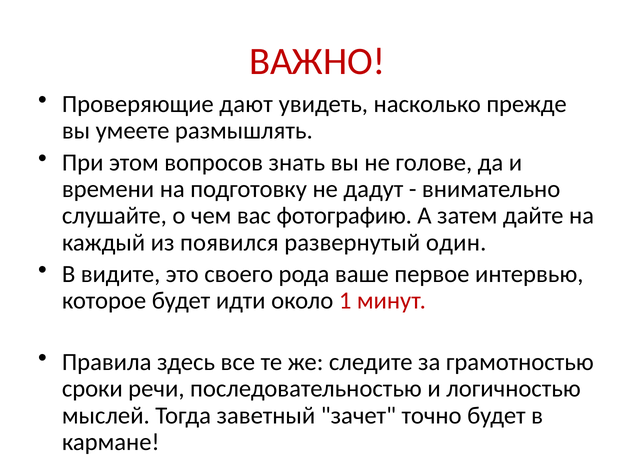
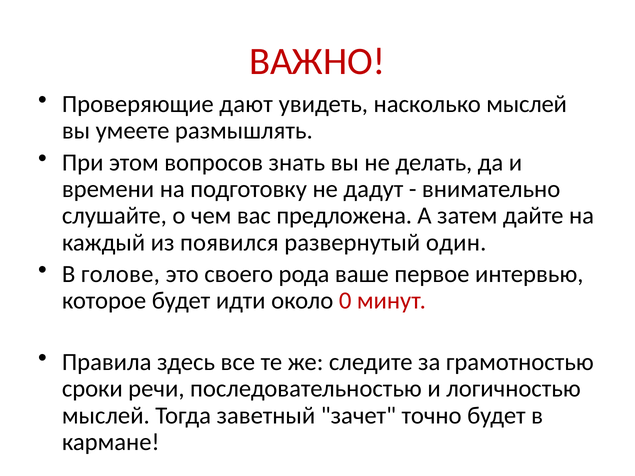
насколько прежде: прежде -> мыслей (527, 104)
голове: голове -> делать (434, 162)
фотографию: фотографию -> предложена (344, 216)
видите: видите -> голове (120, 274)
1: 1 -> 0 (345, 301)
